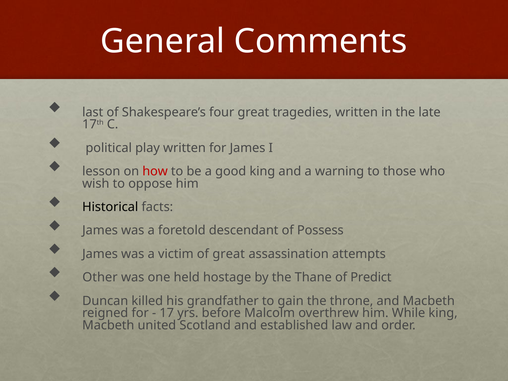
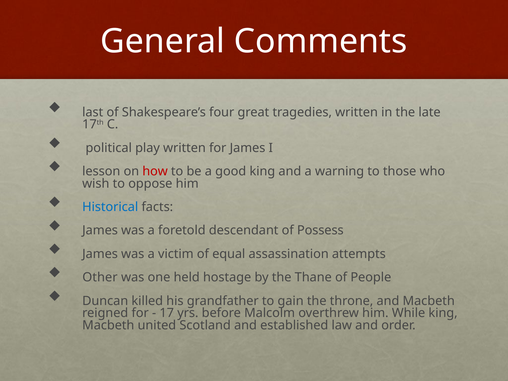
Historical colour: black -> blue (110, 207)
of great: great -> equal (229, 254)
Predict: Predict -> People (371, 277)
